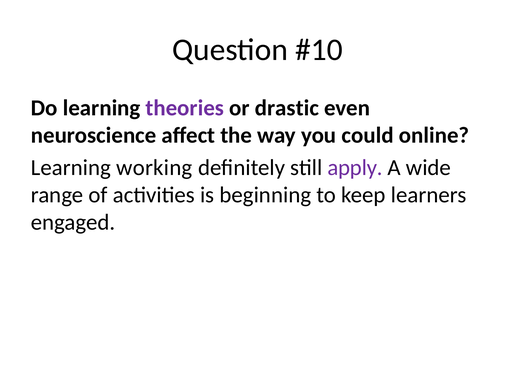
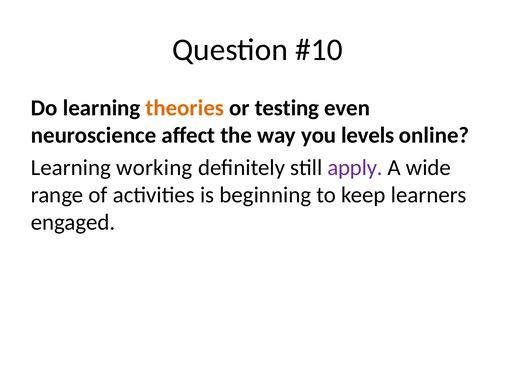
theories colour: purple -> orange (185, 108)
drastic: drastic -> testing (287, 108)
could: could -> levels (368, 136)
